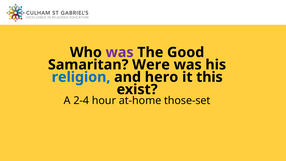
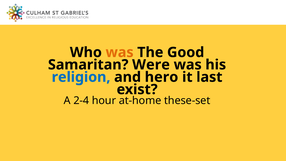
was colour: purple -> orange (120, 52)
this: this -> last (209, 77)
those-set: those-set -> these-set (187, 100)
